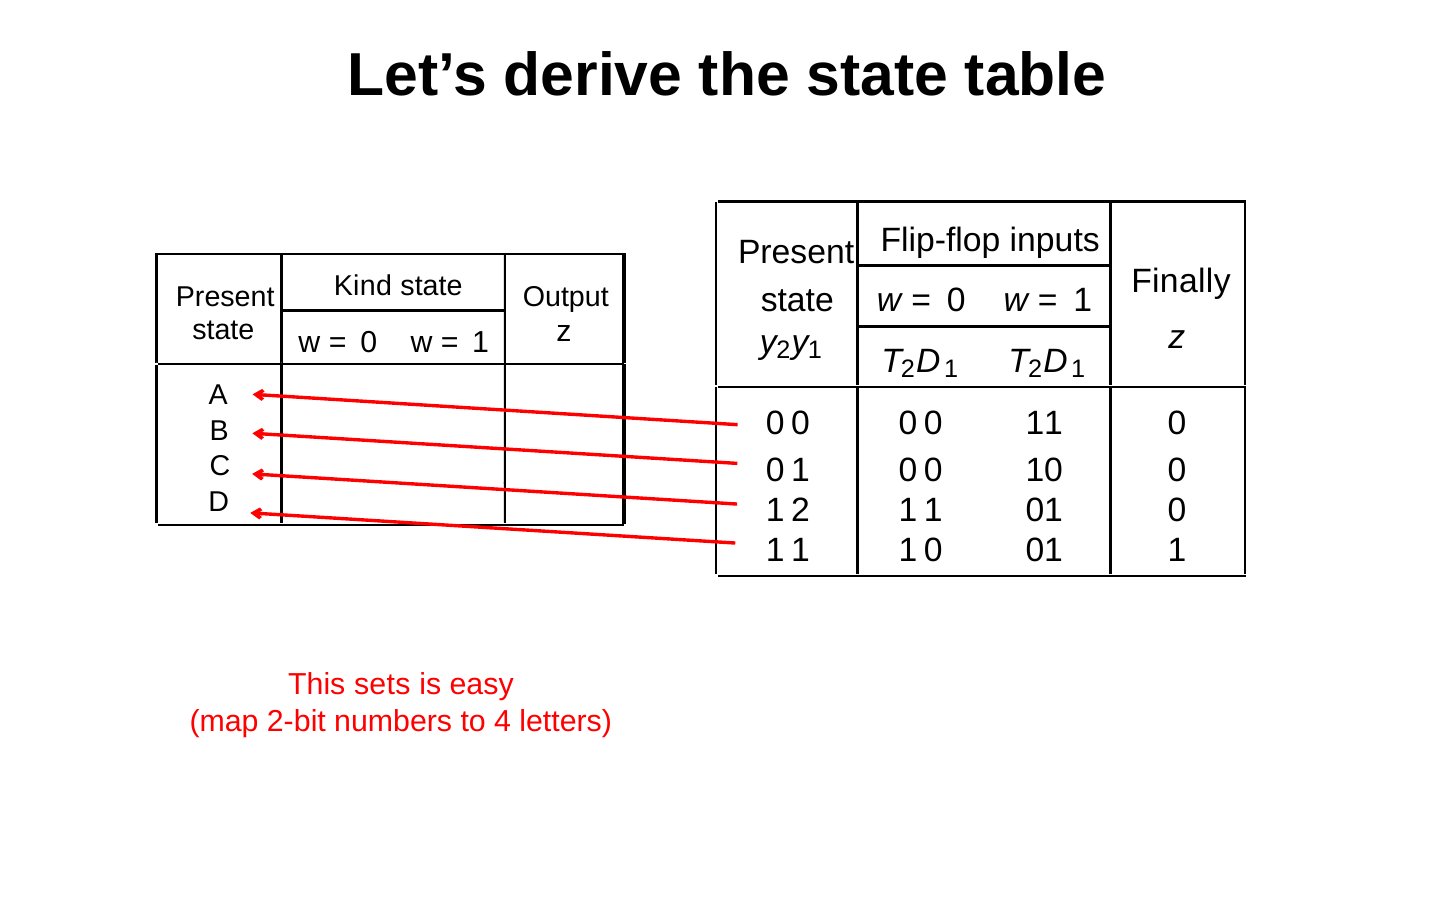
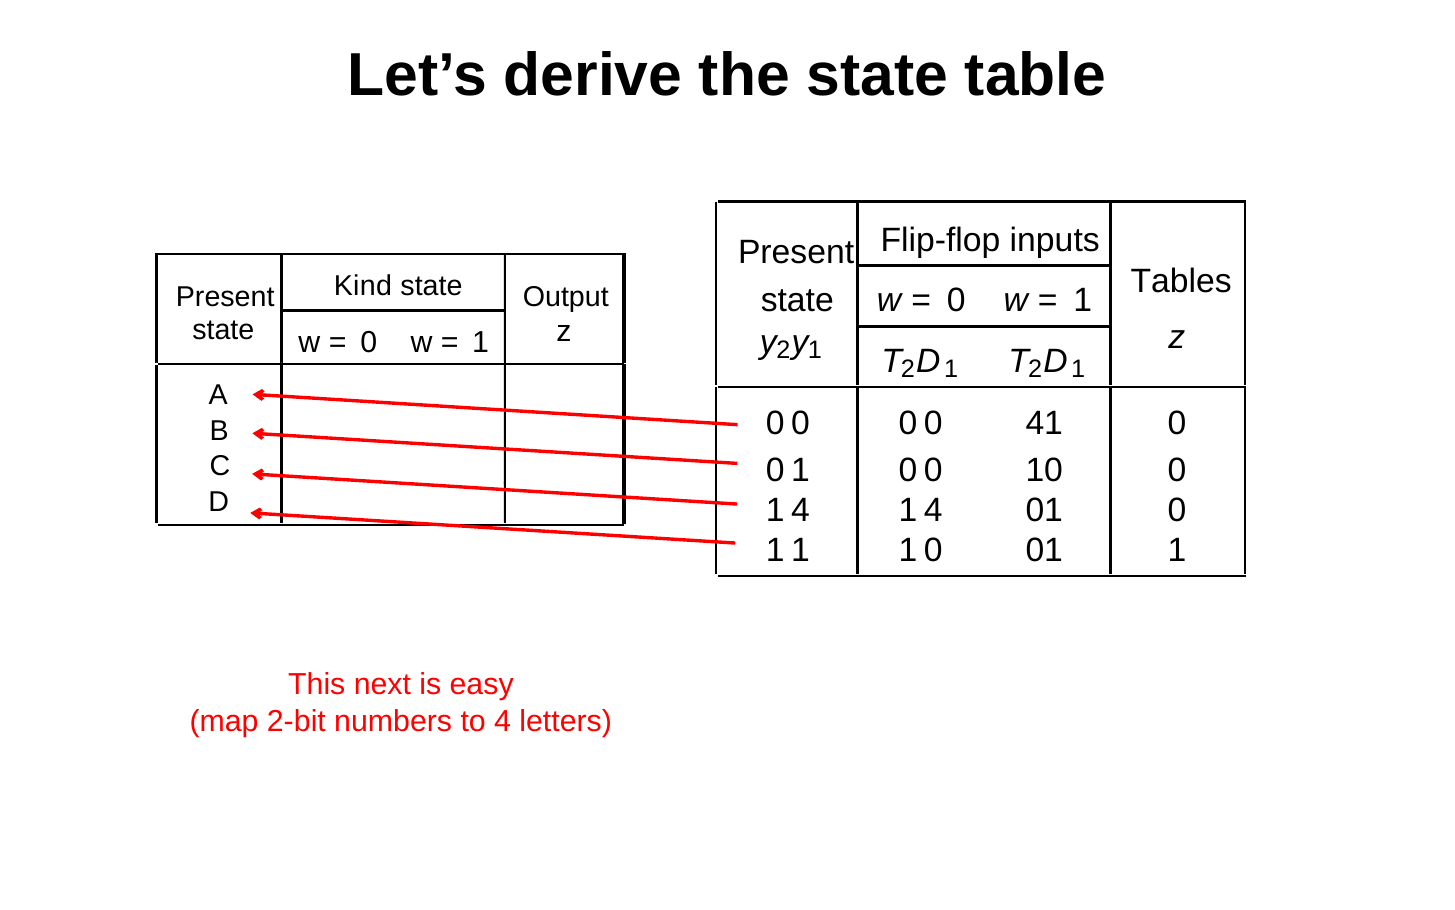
Finally: Finally -> Tables (1181, 281)
11: 11 -> 41 (1044, 423)
2: 2 -> 4 (801, 510)
1: 1 -> 4 (933, 510)
sets: sets -> next (382, 684)
